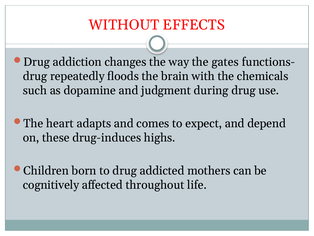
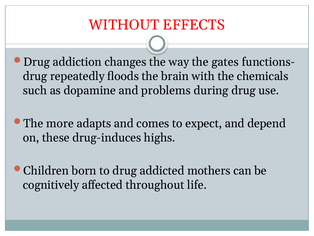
judgment: judgment -> problems (166, 90)
heart: heart -> more (60, 123)
